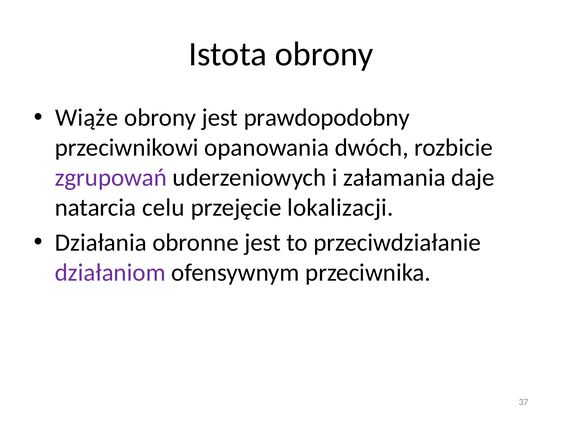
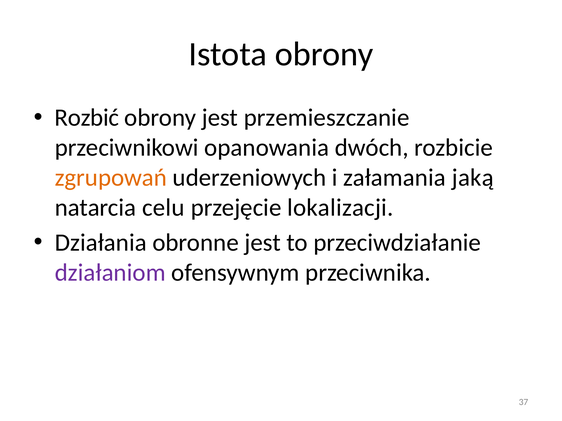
Wiąże: Wiąże -> Rozbić (87, 118)
prawdopodobny: prawdopodobny -> przemieszczanie (327, 118)
zgrupowań colour: purple -> orange (111, 178)
daje: daje -> jaką (473, 178)
